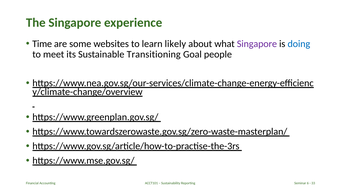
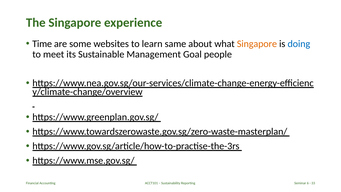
likely: likely -> same (175, 44)
Singapore colour: purple -> orange (257, 44)
Transitioning: Transitioning -> Management (154, 54)
